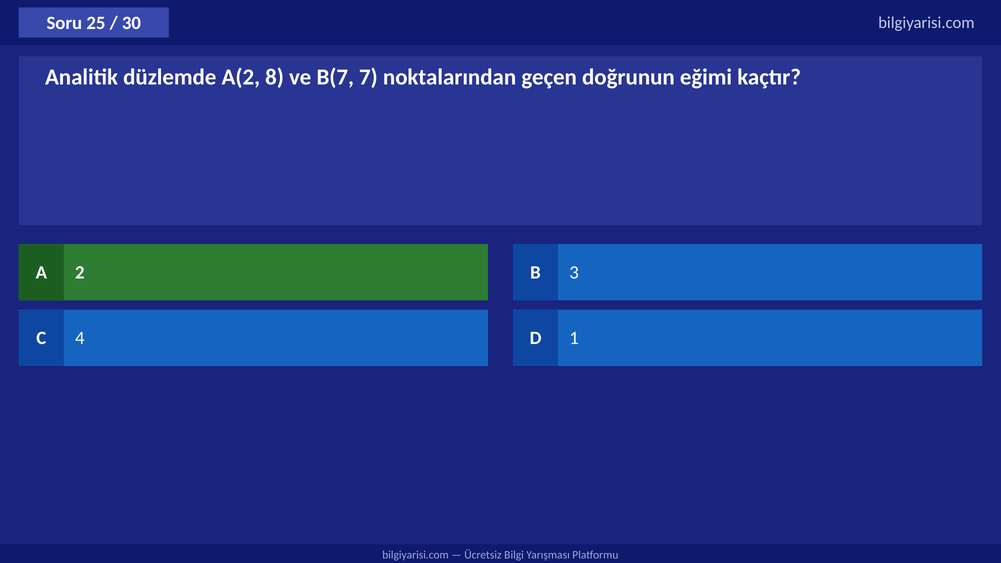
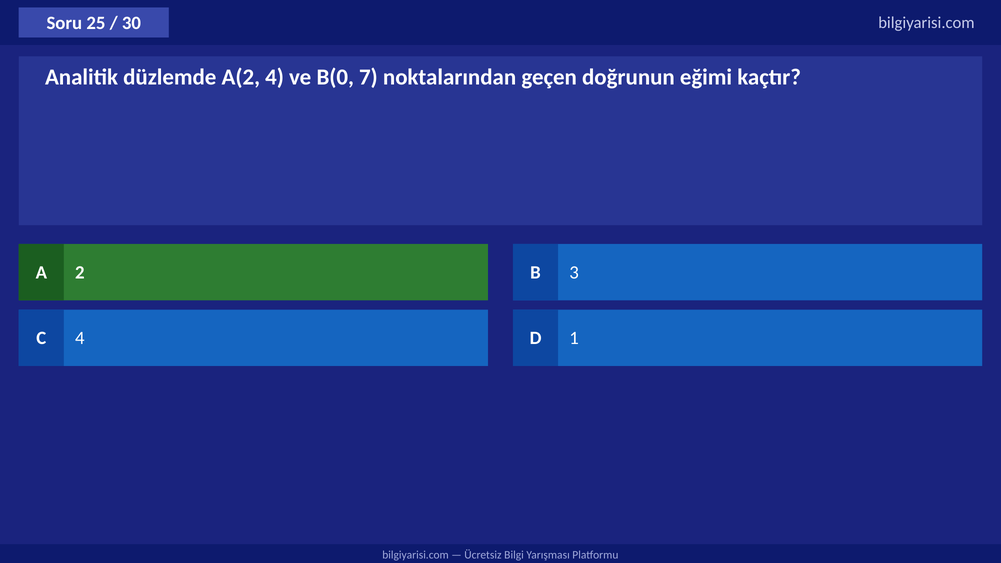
A(2 8: 8 -> 4 (275, 77)
B(7: B(7 -> B(0 (335, 77)
